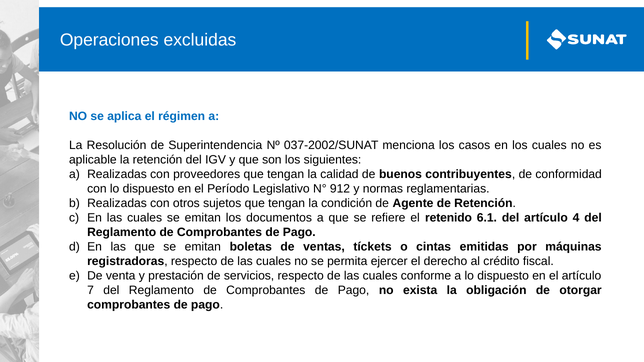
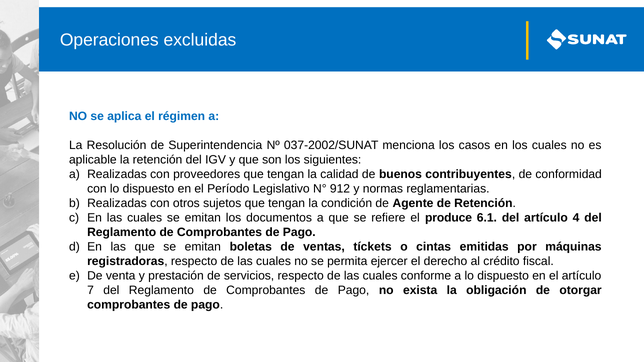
retenido: retenido -> produce (449, 218)
